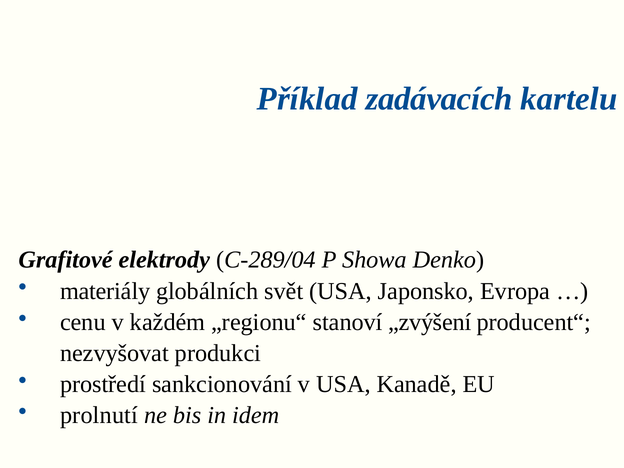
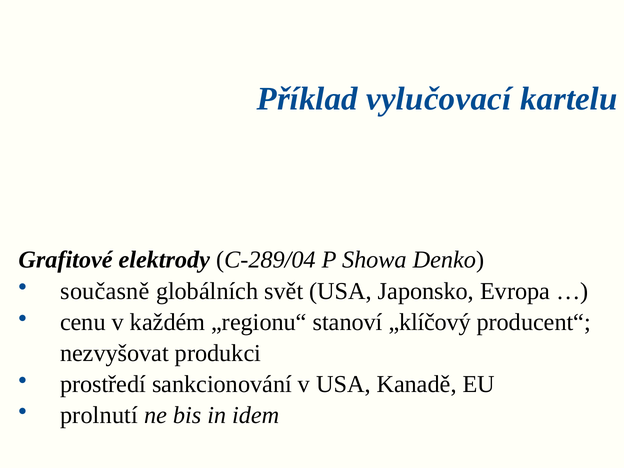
zadávacích: zadávacích -> vylučovací (439, 99)
materiály: materiály -> současně (105, 291)
„zvýšení: „zvýšení -> „klíčový (430, 322)
